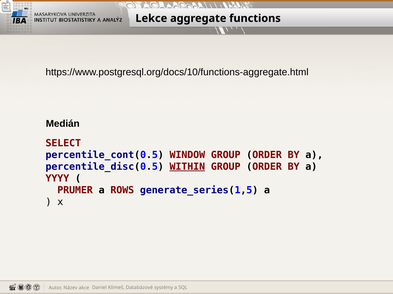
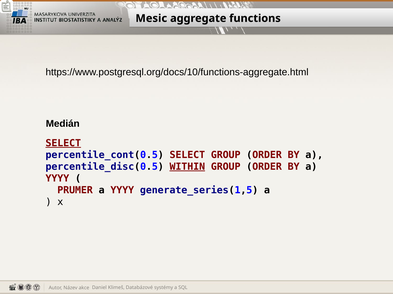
Lekce: Lekce -> Mesic (151, 18)
SELECT underline: none -> present (63, 143)
percentile_cont(0.5 WINDOW: WINDOW -> SELECT (187, 155)
ROWS: ROWS -> YYYY (122, 191)
